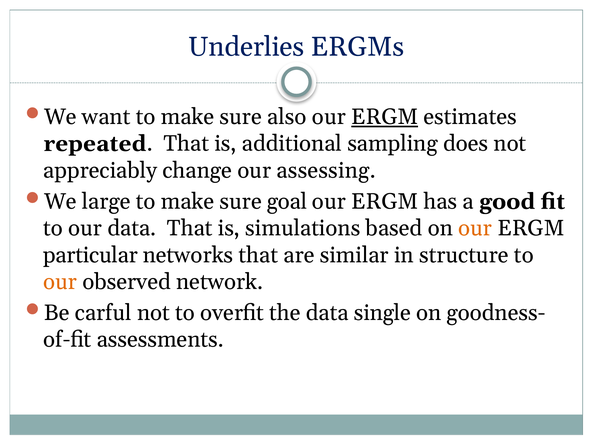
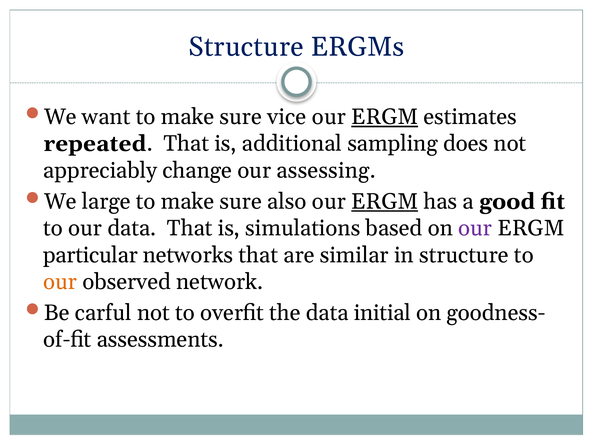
Underlies: Underlies -> Structure (246, 47)
also: also -> vice (287, 117)
goal: goal -> also (287, 201)
ERGM underline: none -> present (385, 201)
our colour: orange -> purple (475, 228)
single: single -> initial (382, 313)
